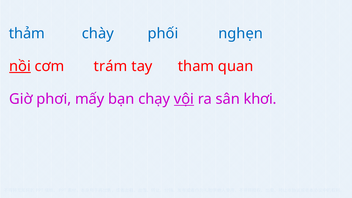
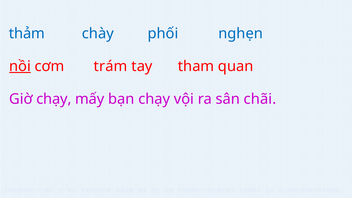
Giờ phơi: phơi -> chạy (54, 99)
vội underline: present -> none (184, 99)
khơi: khơi -> chãi (260, 99)
